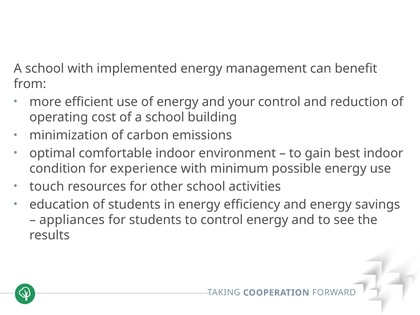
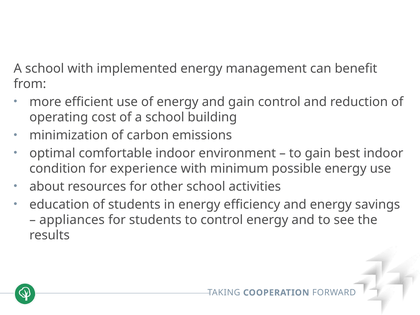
and your: your -> gain (241, 102)
touch: touch -> about (47, 187)
